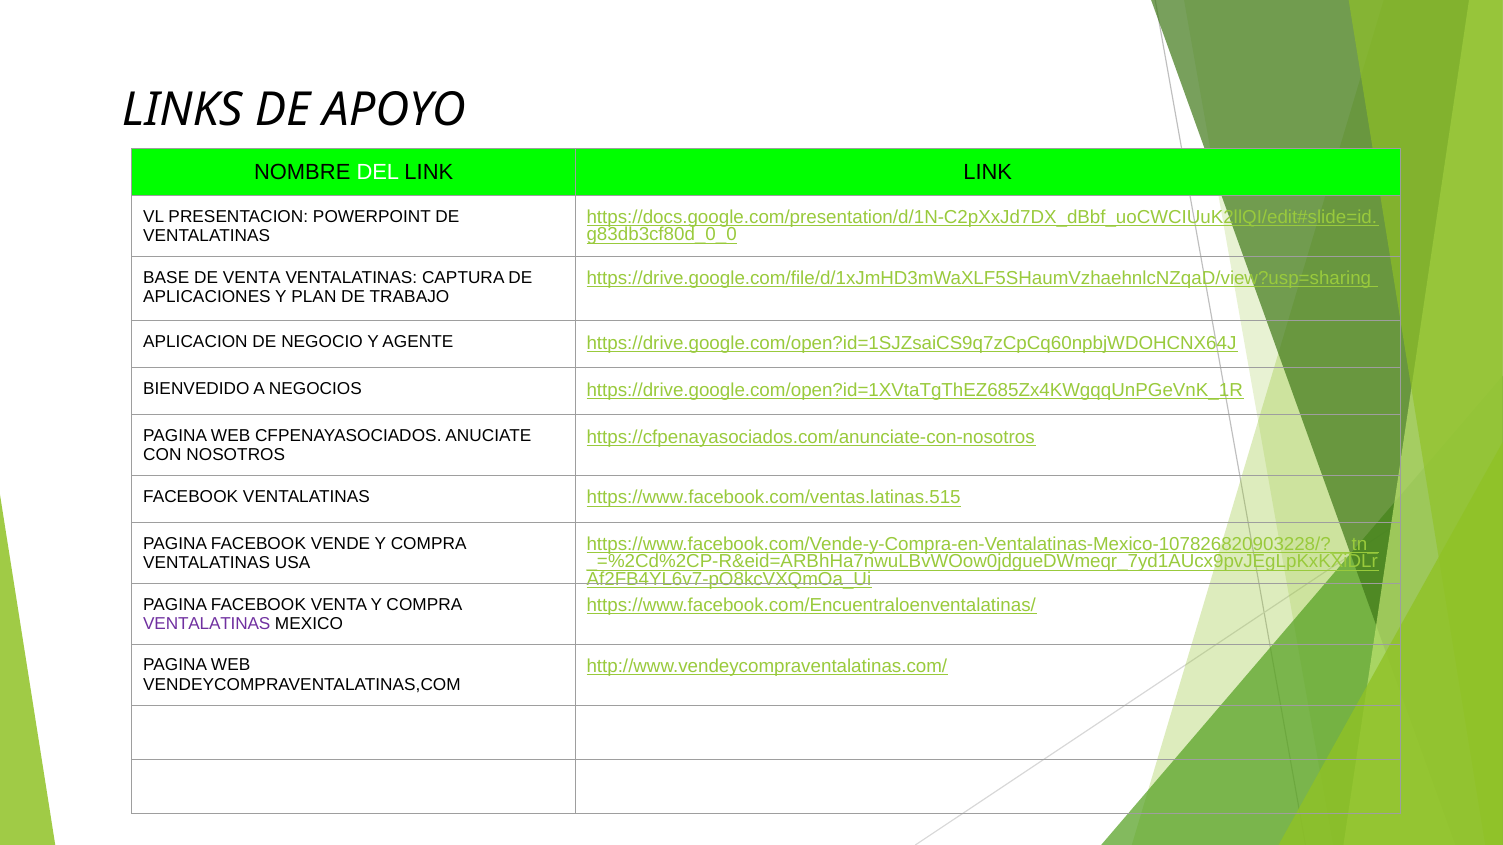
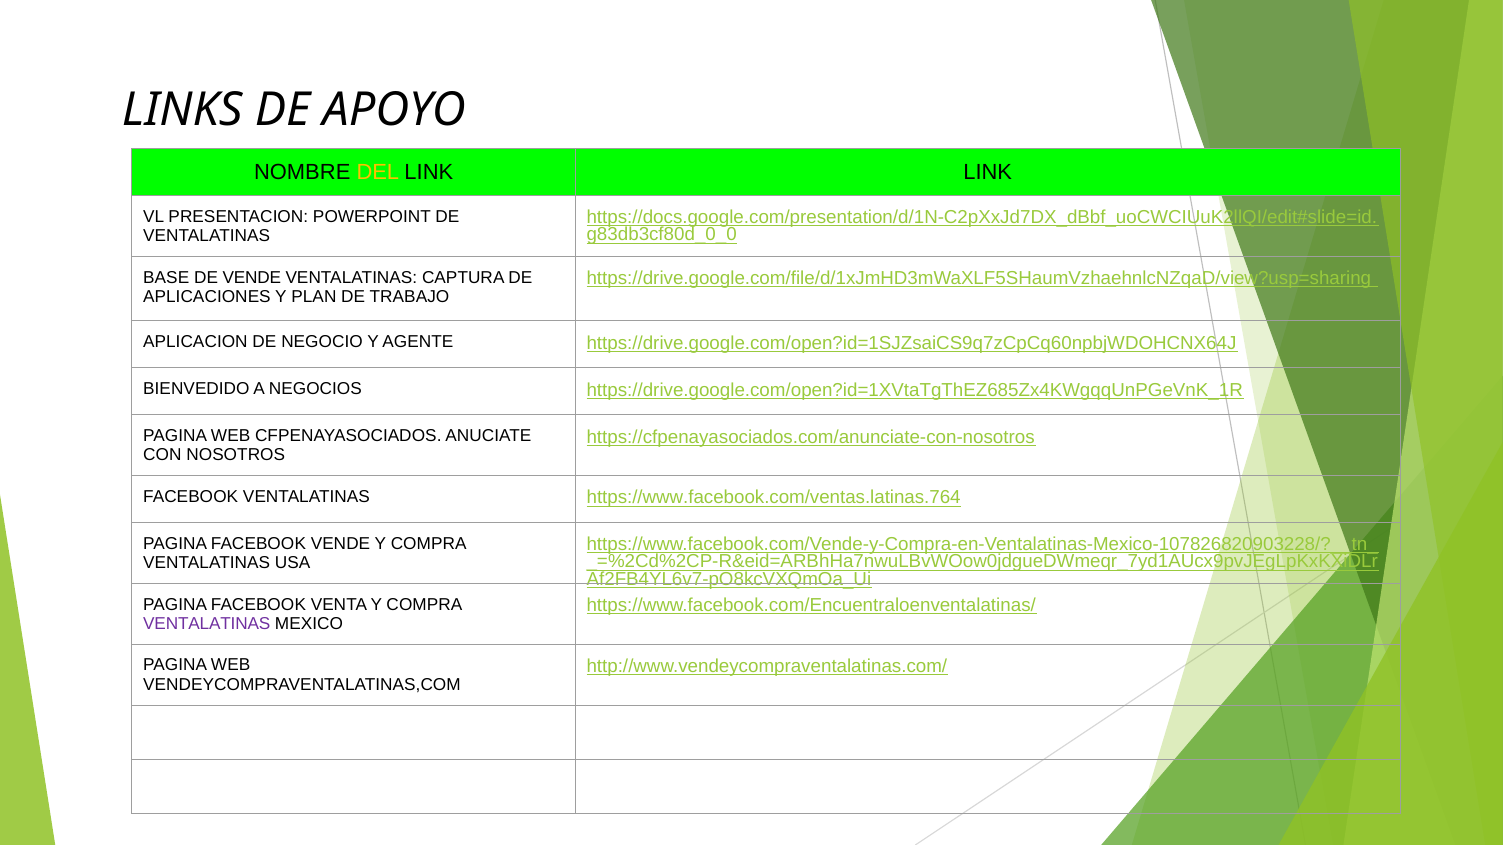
DEL colour: white -> yellow (378, 173)
DE VENTA: VENTA -> VENDE (252, 278)
https://www.facebook.com/ventas.latinas.515: https://www.facebook.com/ventas.latinas.515 -> https://www.facebook.com/ventas.latinas.764 (774, 498)
